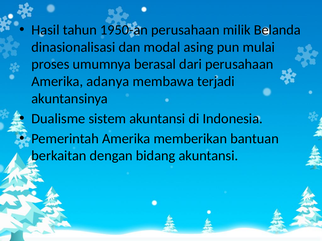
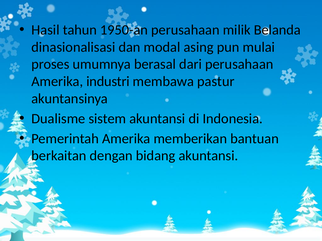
adanya: adanya -> industri (108, 82)
terjadi: terjadi -> pastur (216, 82)
